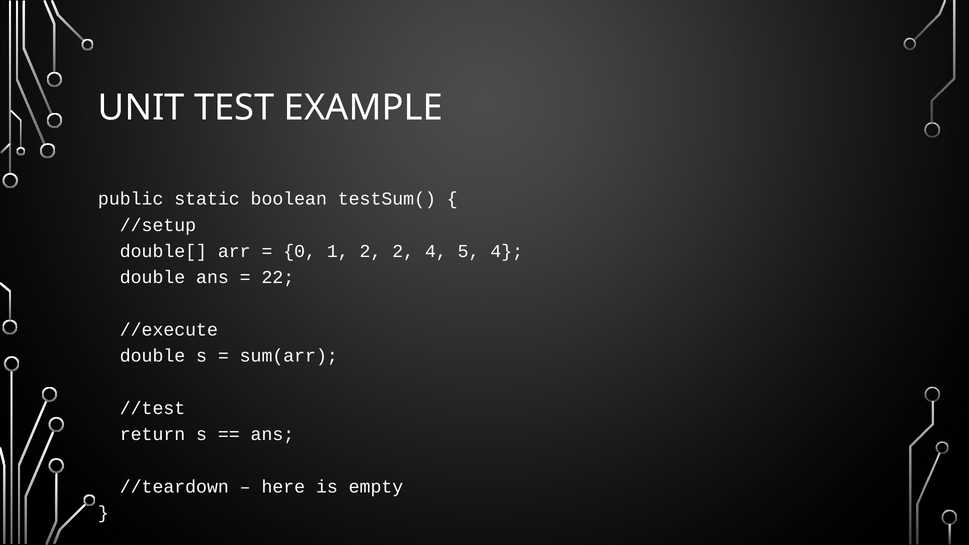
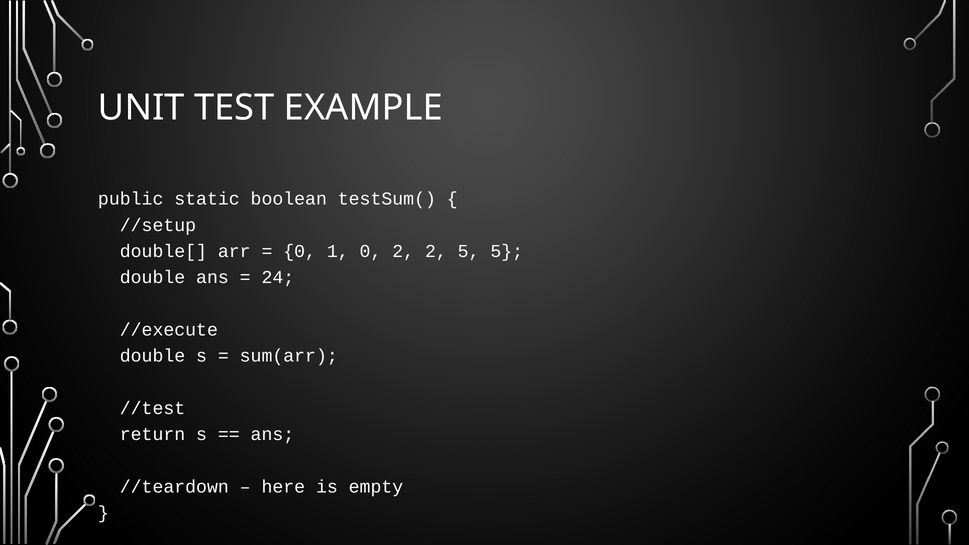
1 2: 2 -> 0 (371, 251)
2 4: 4 -> 2 (436, 251)
5 4: 4 -> 5 (507, 251)
22: 22 -> 24 (278, 277)
